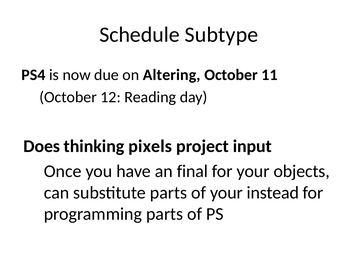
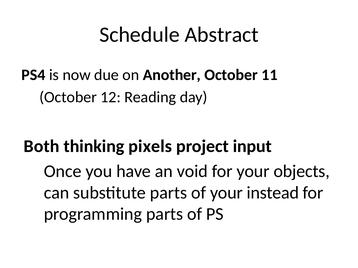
Subtype: Subtype -> Abstract (222, 35)
Altering: Altering -> Another (172, 75)
Does: Does -> Both (42, 146)
final: final -> void (192, 172)
